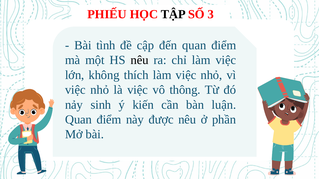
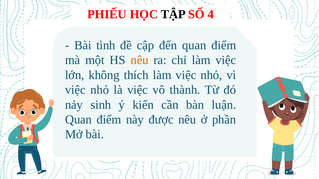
3: 3 -> 4 (211, 14)
nêu colour: black -> orange (140, 60)
thông: thông -> thành (185, 90)
